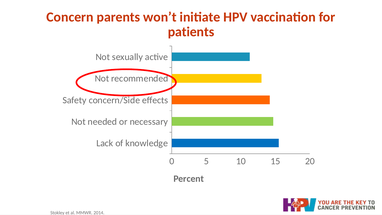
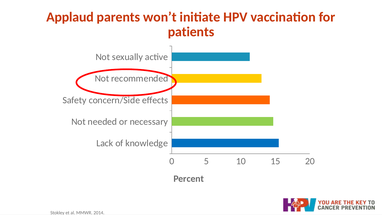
Concern: Concern -> Applaud (70, 17)
